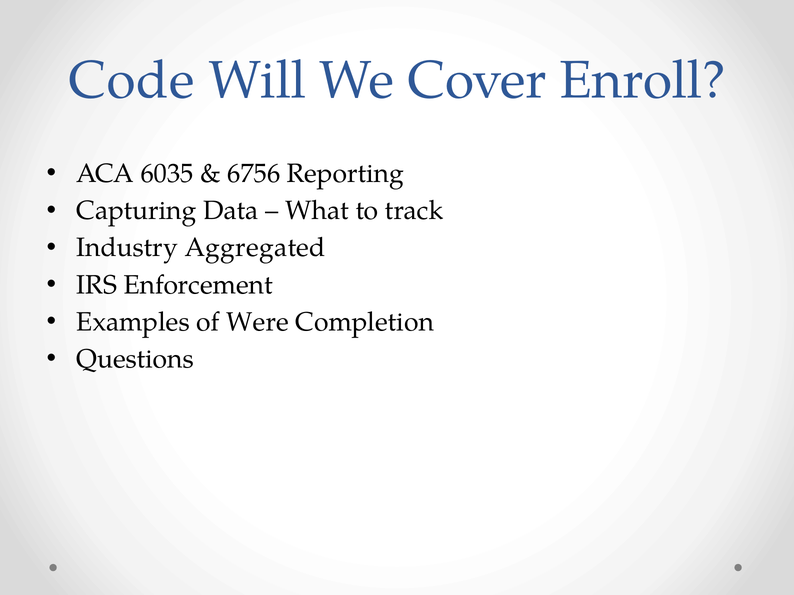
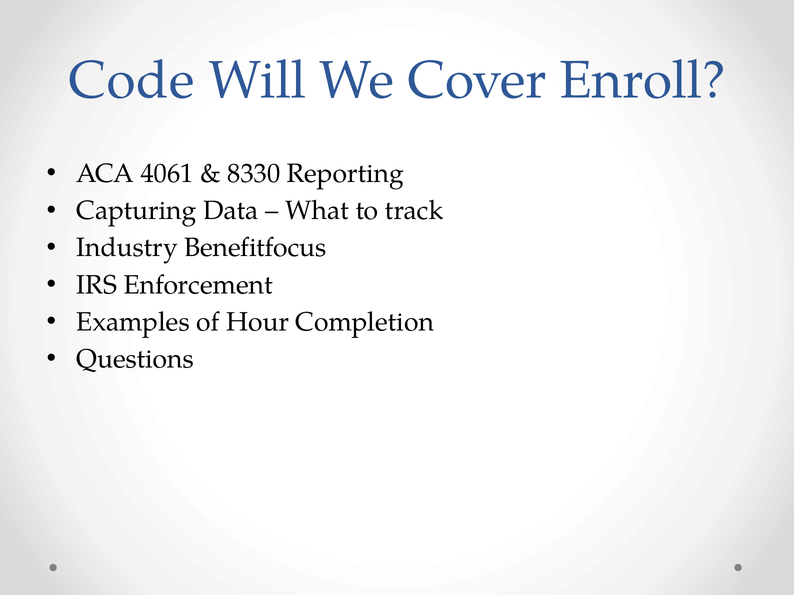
6035: 6035 -> 4061 (167, 174)
6756: 6756 -> 8330 (254, 174)
Aggregated: Aggregated -> Benefitfocus (255, 248)
Were: Were -> Hour (258, 322)
